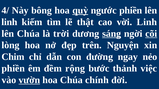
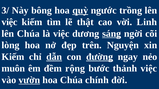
4/: 4/ -> 3/ (5, 10)
ngước phiền: phiền -> trồng (131, 10)
linh: linh -> việc (9, 22)
là trời: trời -> việc (61, 34)
cõi underline: present -> none (151, 34)
Chim: Chim -> Kiếm (13, 57)
dẫn underline: none -> present (54, 57)
đường underline: none -> present (100, 57)
phiền: phiền -> muôn (13, 69)
